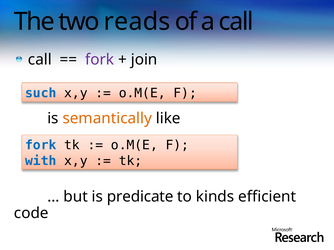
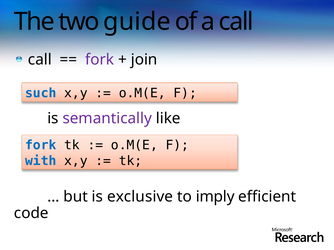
reads: reads -> guide (137, 22)
semantically colour: orange -> purple (107, 119)
predicate: predicate -> exclusive (140, 197)
kinds: kinds -> imply (215, 197)
